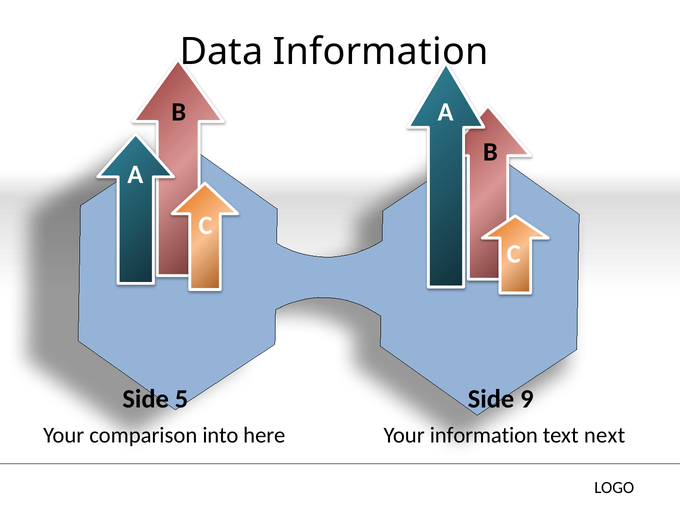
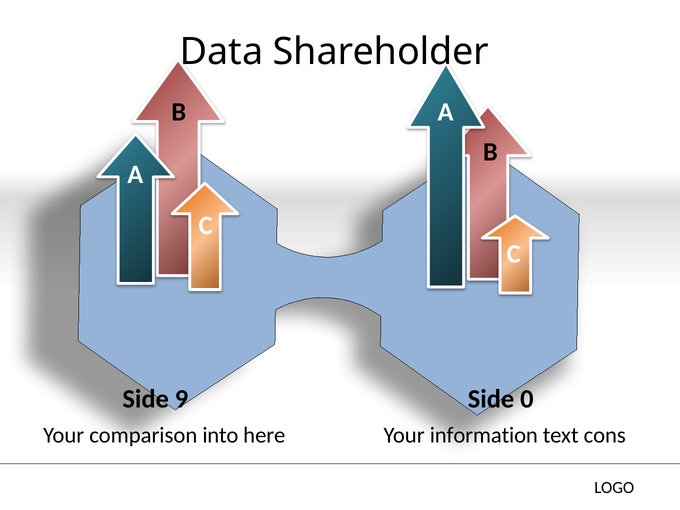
Data Information: Information -> Shareholder (381, 52)
5: 5 -> 9 (182, 399)
9: 9 -> 0 (527, 399)
next: next -> cons (605, 435)
